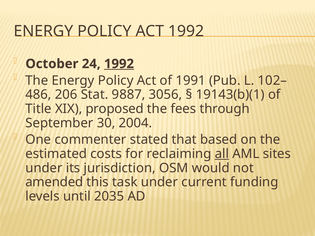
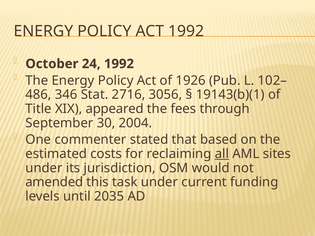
1992 underline: present -> none (119, 64)
1991: 1991 -> 1926 (191, 81)
206: 206 -> 346 (66, 95)
9887: 9887 -> 2716 (129, 95)
proposed: proposed -> appeared (115, 109)
